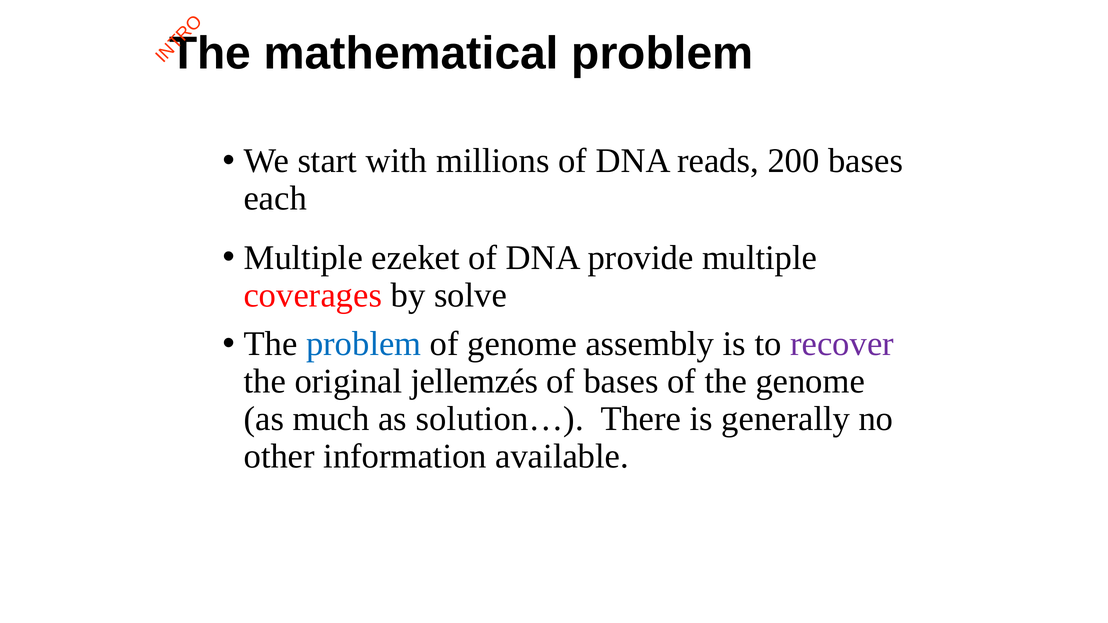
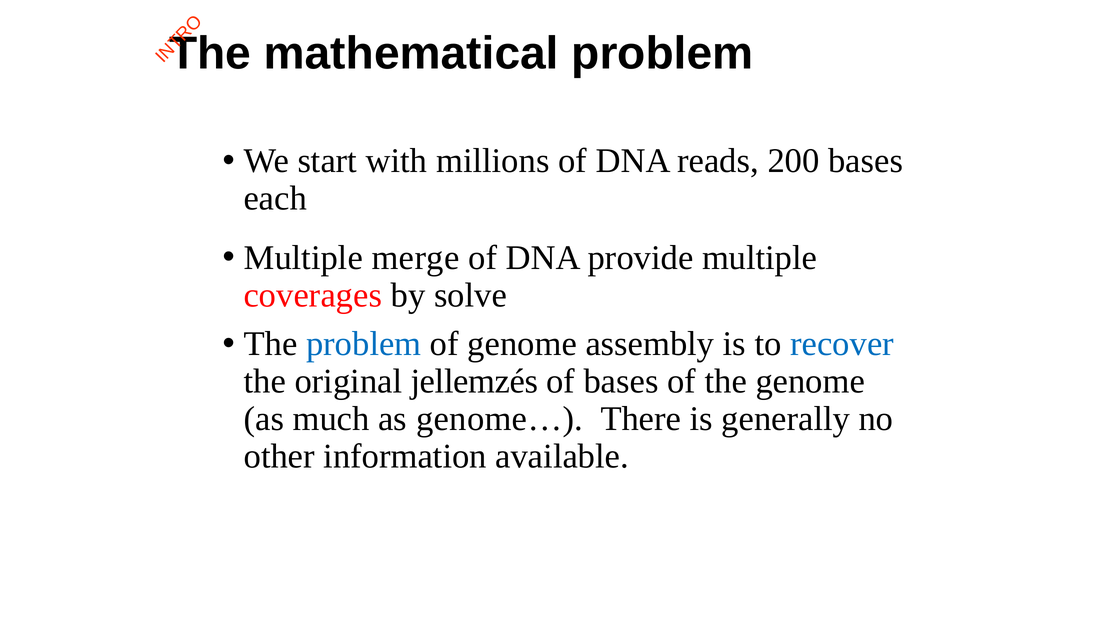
ezeket: ezeket -> merge (415, 258)
recover colour: purple -> blue (842, 344)
solution…: solution… -> genome… (500, 419)
